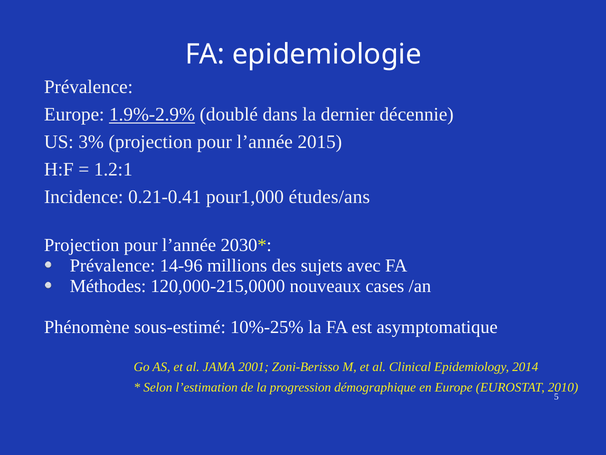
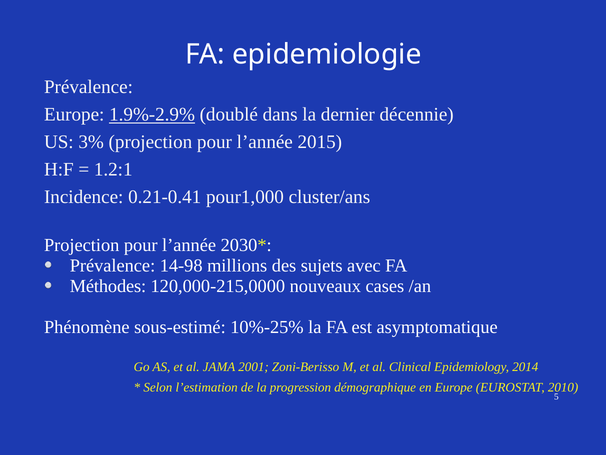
études/ans: études/ans -> cluster/ans (329, 197)
14-96: 14-96 -> 14-98 (181, 265)
